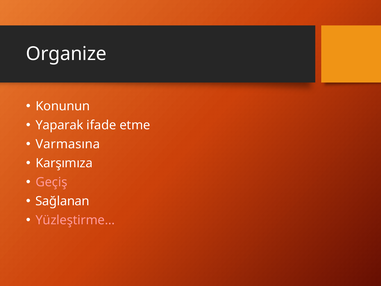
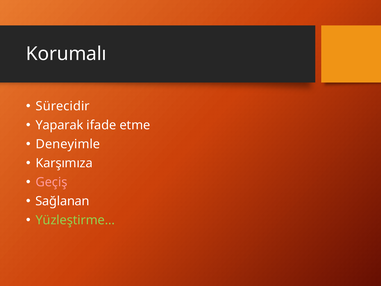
Organize: Organize -> Korumalı (66, 54)
Konunun: Konunun -> Sürecidir (63, 106)
Varmasına: Varmasına -> Deneyimle (68, 144)
Yüzleştirme… colour: pink -> light green (75, 220)
